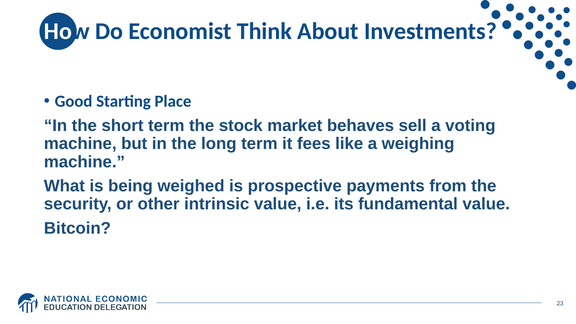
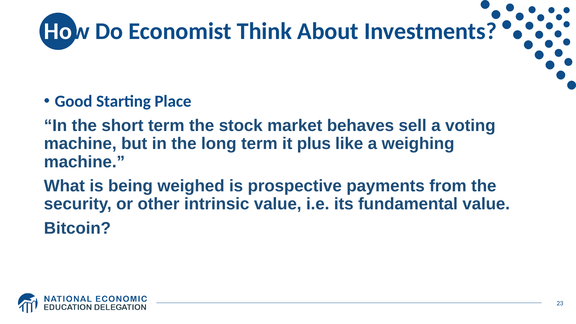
fees: fees -> plus (314, 144)
